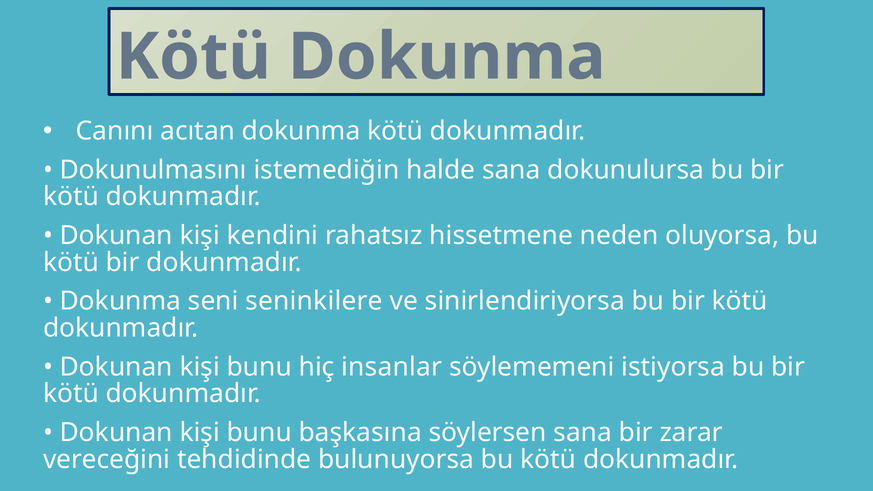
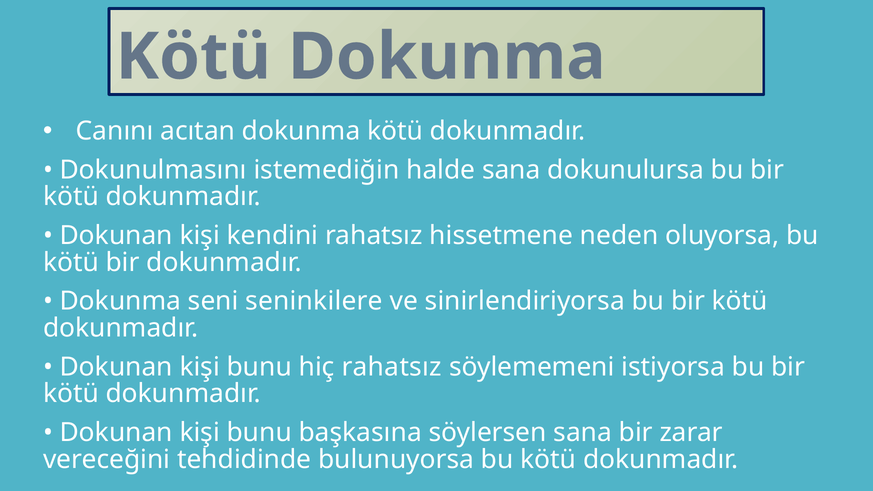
hiç insanlar: insanlar -> rahatsız (392, 367)
